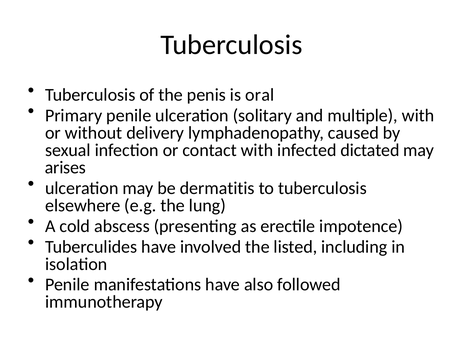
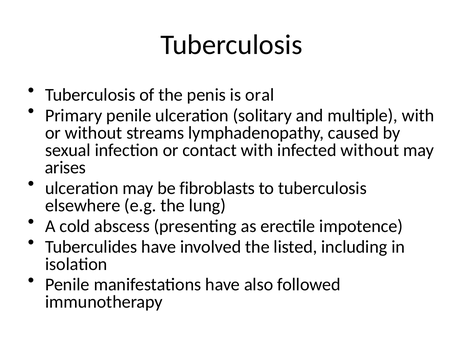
delivery: delivery -> streams (155, 133)
infected dictated: dictated -> without (370, 150)
dermatitis: dermatitis -> fibroblasts (217, 188)
